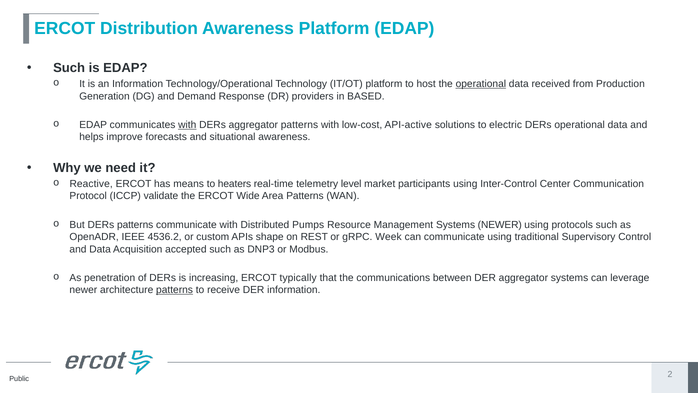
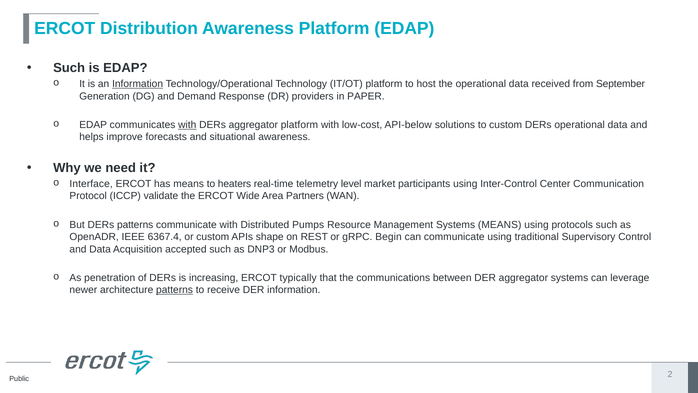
Information underline: none -> present (138, 84)
operational underline: present -> none (481, 84)
Production: Production -> September (621, 84)
BASED: BASED -> PAPER (366, 96)
aggregator patterns: patterns -> platform (299, 125)
API-active: API-active -> API-below (408, 125)
to electric: electric -> custom (506, 125)
Reactive: Reactive -> Interface (91, 184)
Area Patterns: Patterns -> Partners (305, 196)
Systems NEWER: NEWER -> MEANS (500, 224)
4536.2: 4536.2 -> 6367.4 (165, 237)
Week: Week -> Begin (389, 237)
